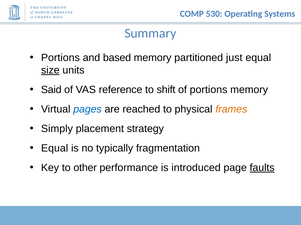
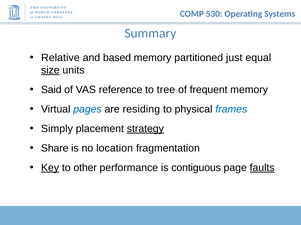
Portions: Portions -> Relative (60, 58)
shift: shift -> tree (166, 90)
of portions: portions -> frequent (209, 90)
reached: reached -> residing (141, 110)
frames colour: orange -> blue (231, 110)
strategy underline: none -> present (145, 129)
Equal: Equal -> Share (55, 149)
typically: typically -> location (115, 149)
Key underline: none -> present (50, 168)
introduced: introduced -> contiguous (196, 168)
